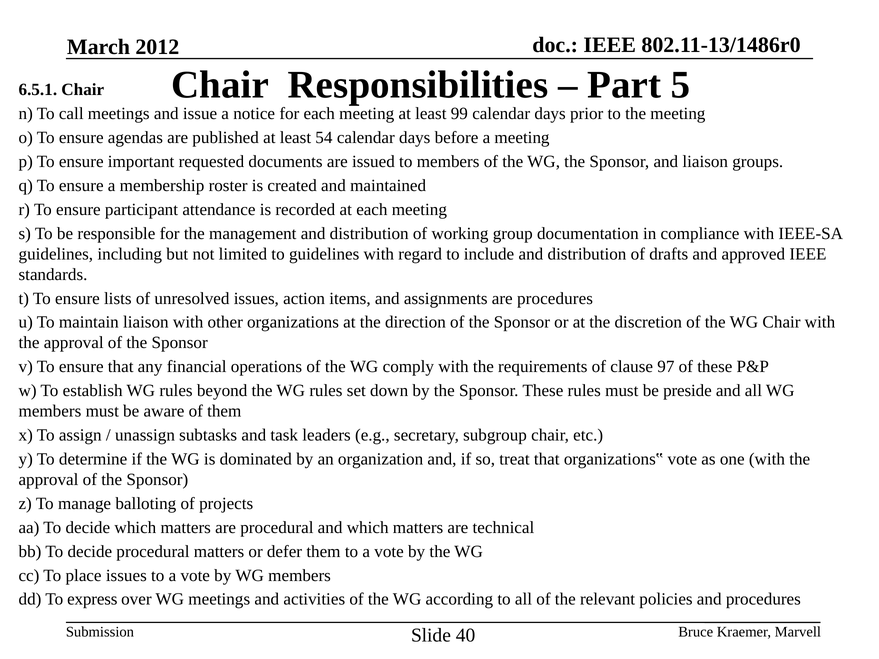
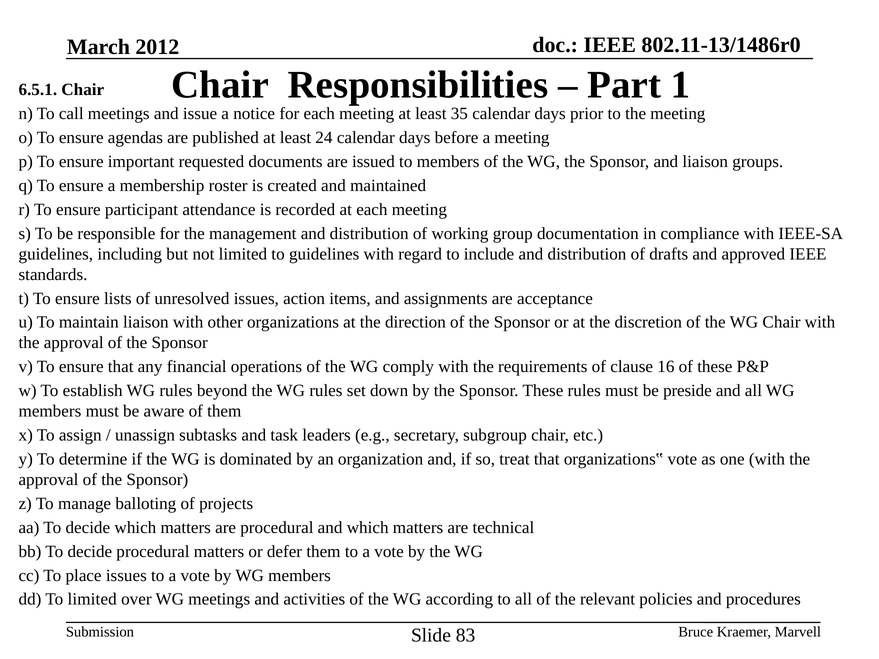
5: 5 -> 1 (681, 85)
99: 99 -> 35 (459, 114)
54: 54 -> 24 (324, 138)
are procedures: procedures -> acceptance (555, 299)
97: 97 -> 16 (666, 367)
To express: express -> limited (92, 600)
40: 40 -> 83 (466, 636)
